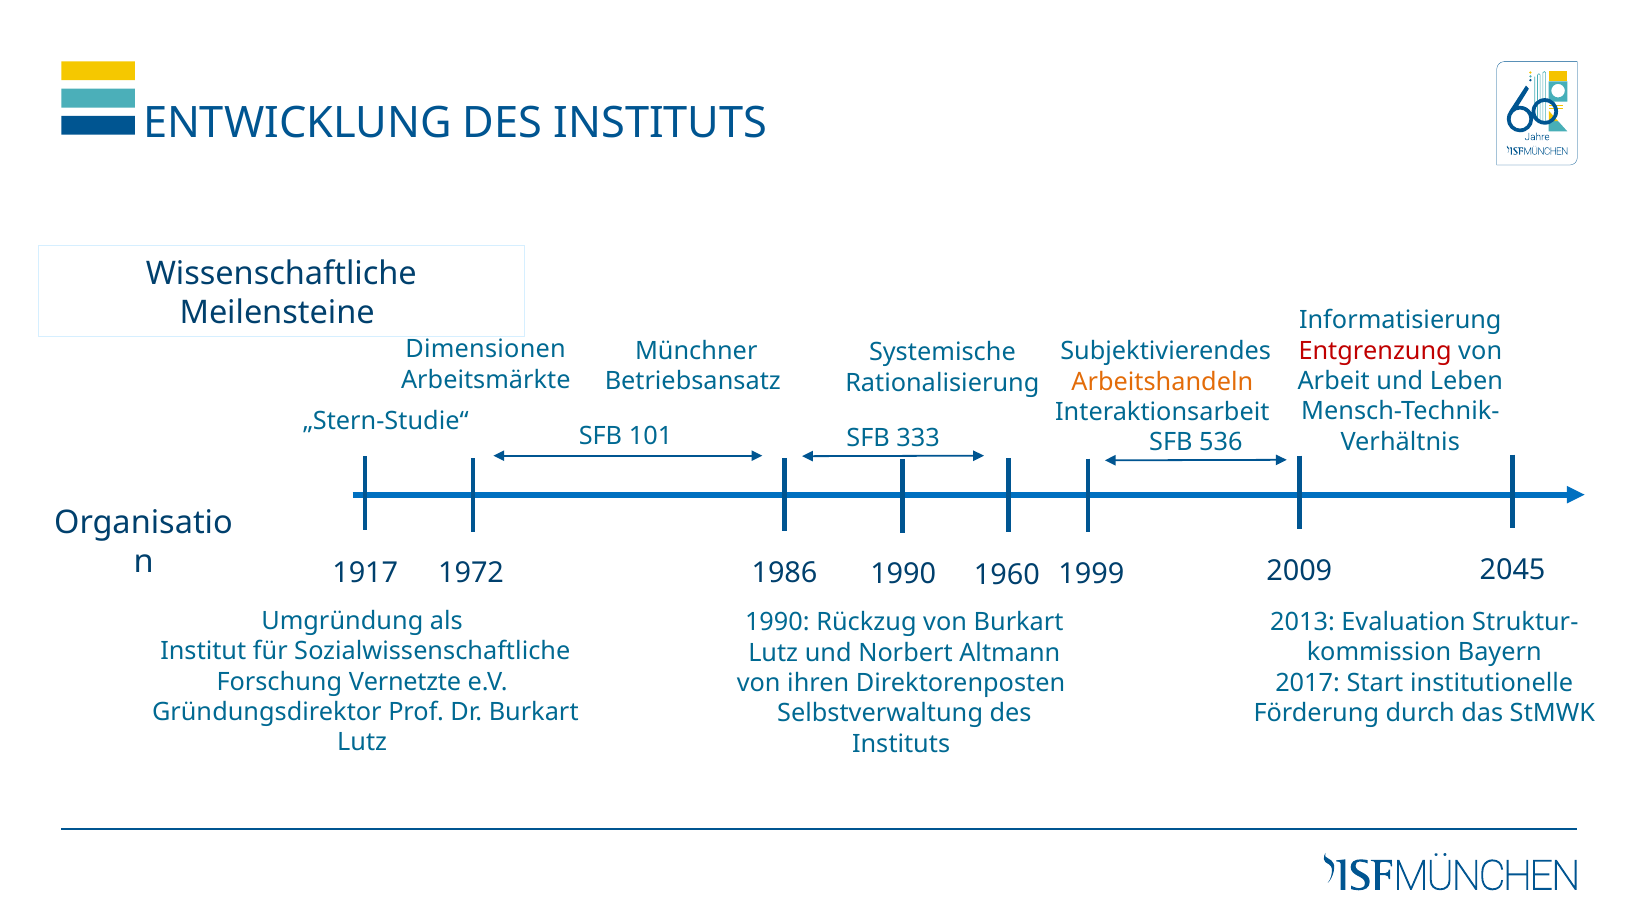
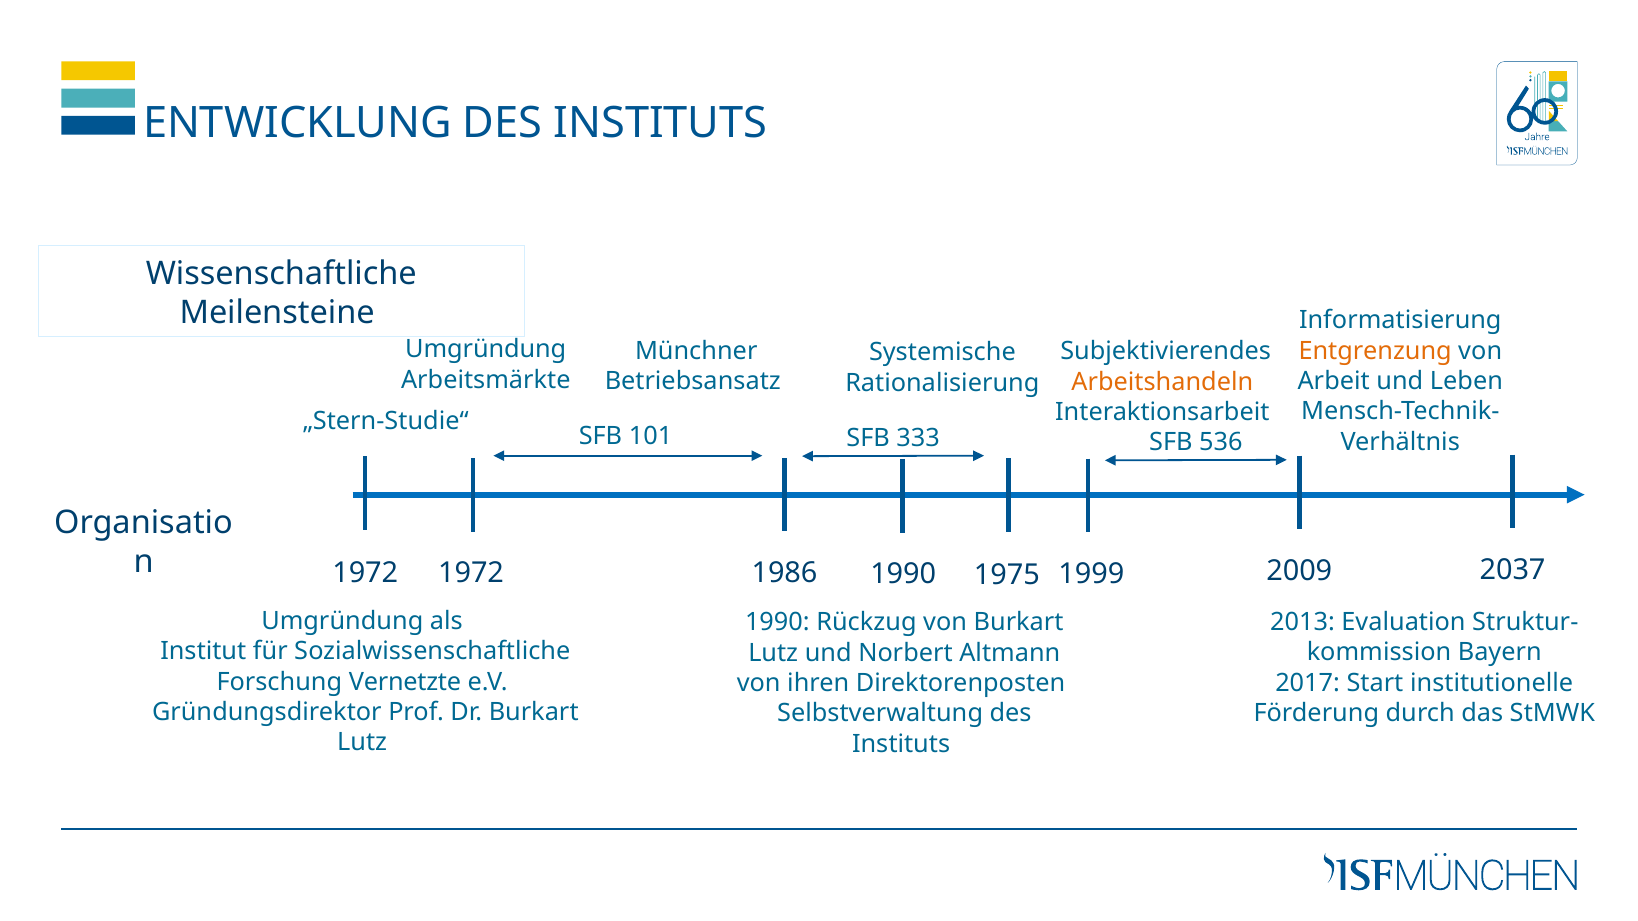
Dimensionen: Dimensionen -> Umgründung (486, 350)
Entgrenzung colour: red -> orange (1375, 351)
2045: 2045 -> 2037 (1513, 570)
1917: 1917 -> 1972 (365, 574)
1960: 1960 -> 1975 (1007, 575)
